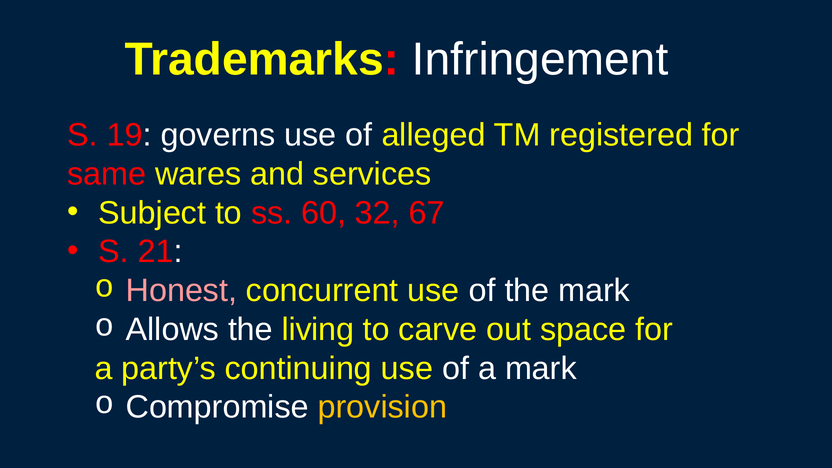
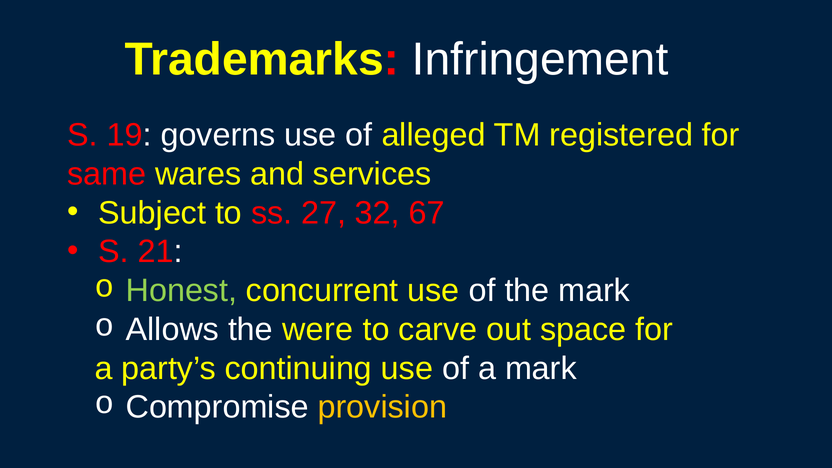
60: 60 -> 27 (324, 213)
Honest colour: pink -> light green (181, 291)
living: living -> were (318, 329)
